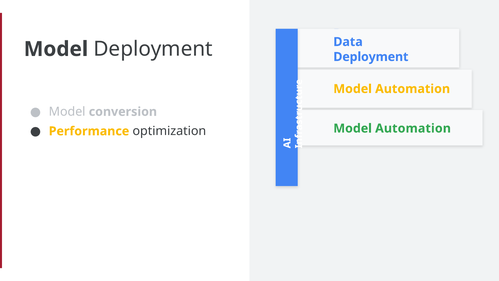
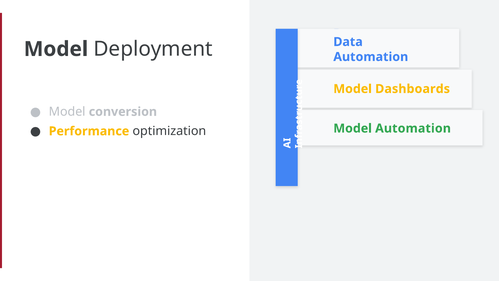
Deployment: Deployment -> Automation (371, 57)
Automation: Automation -> Dashboards (413, 89)
